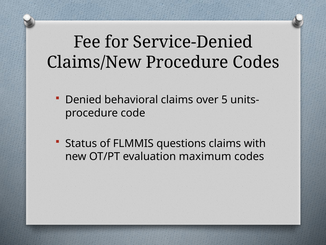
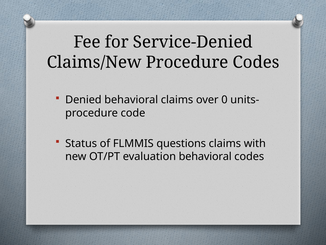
5: 5 -> 0 (224, 100)
evaluation maximum: maximum -> behavioral (205, 156)
